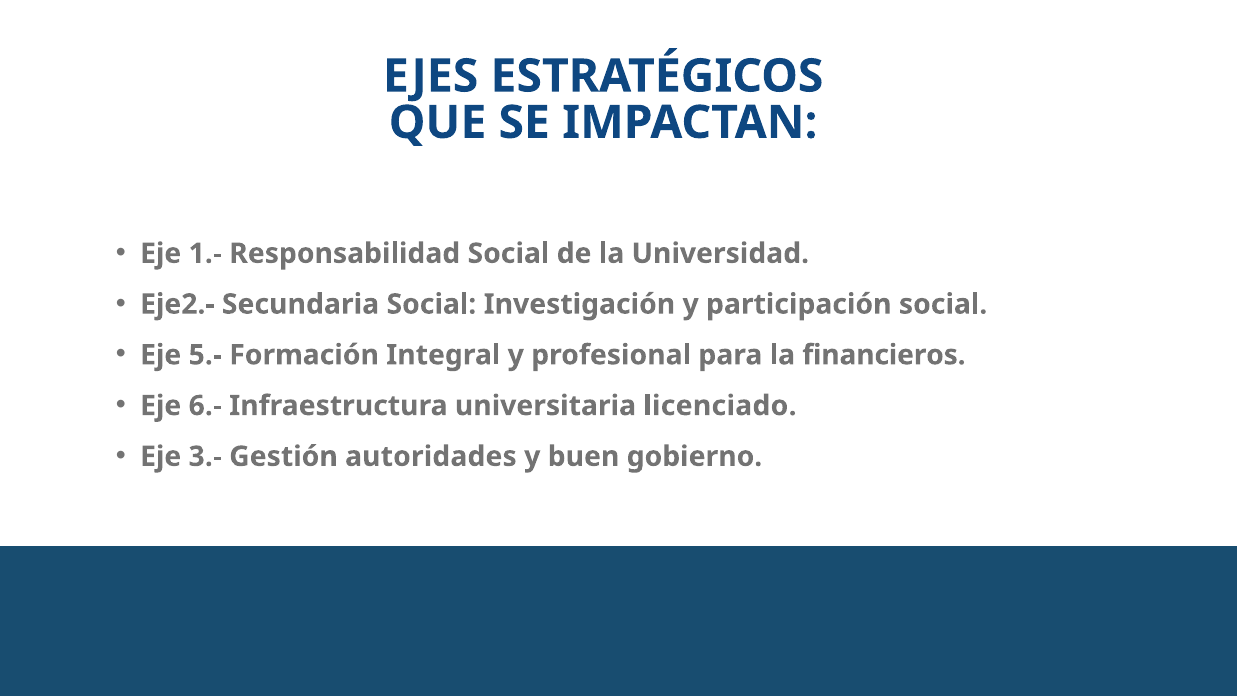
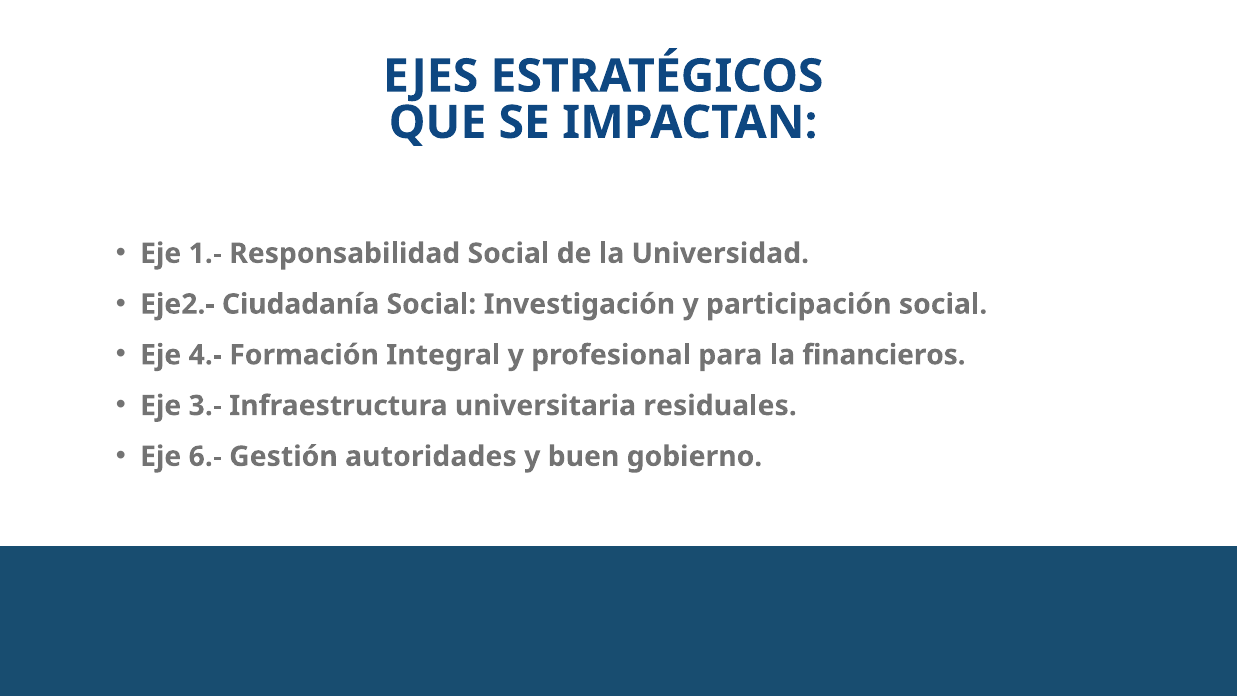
Secundaria: Secundaria -> Ciudadanía (301, 304)
5.-: 5.- -> 4.- (205, 355)
6.-: 6.- -> 3.- (205, 406)
licenciado: licenciado -> residuales (720, 406)
3.-: 3.- -> 6.- (205, 456)
